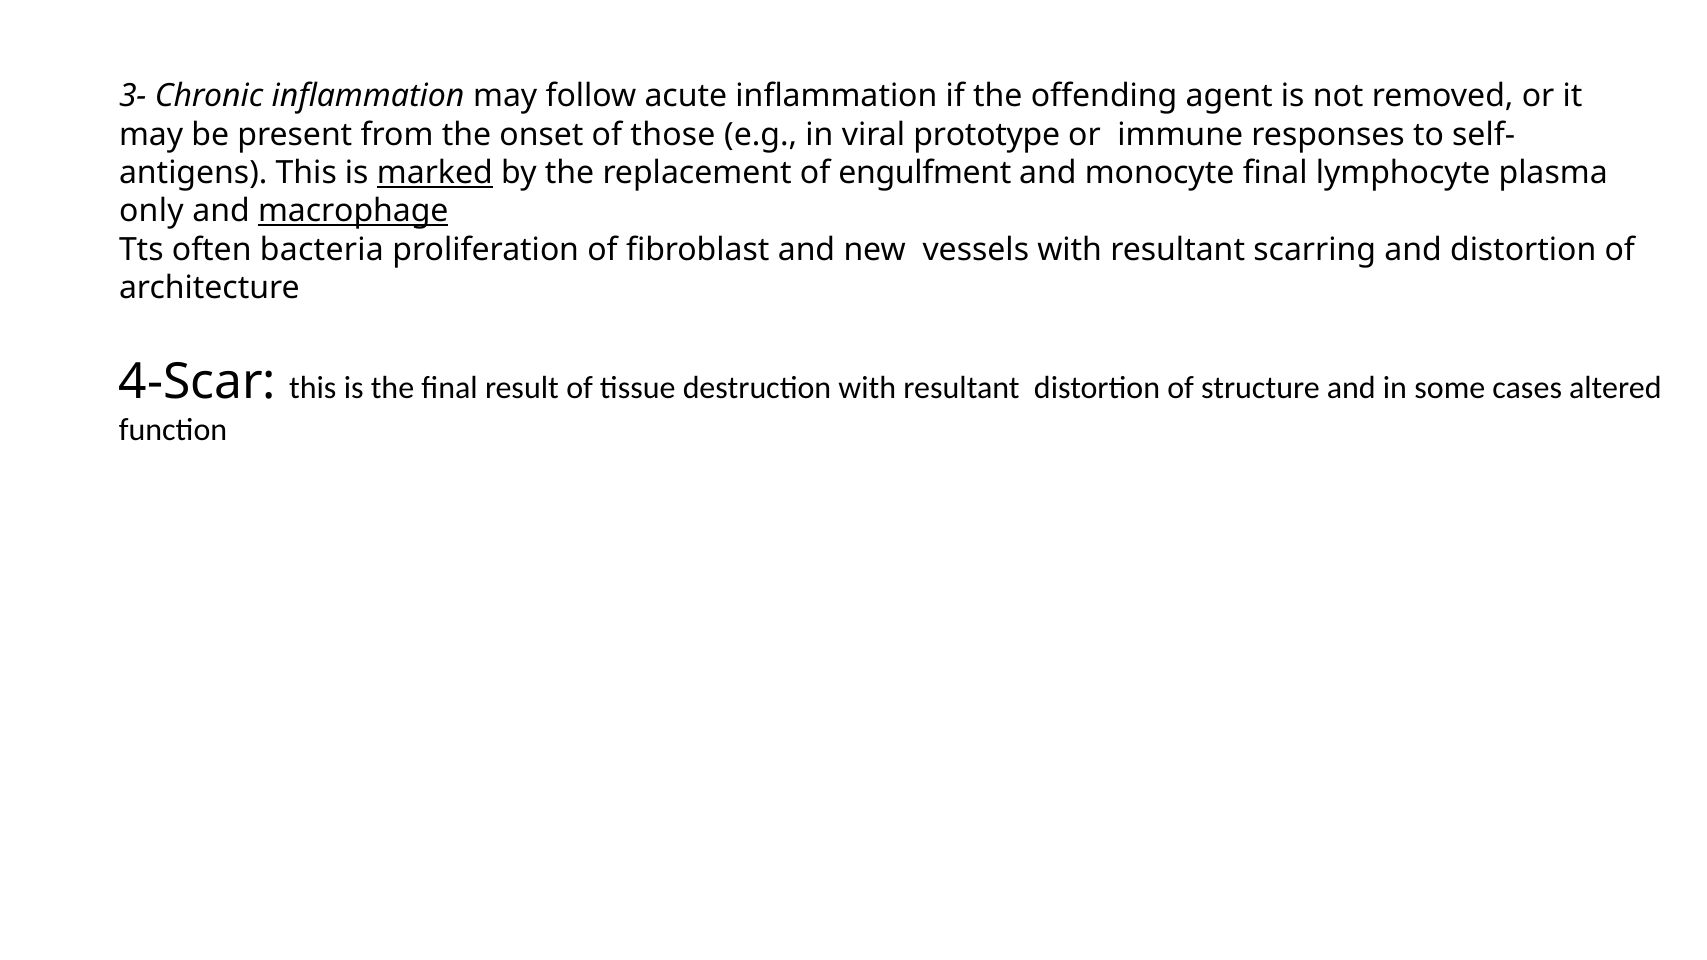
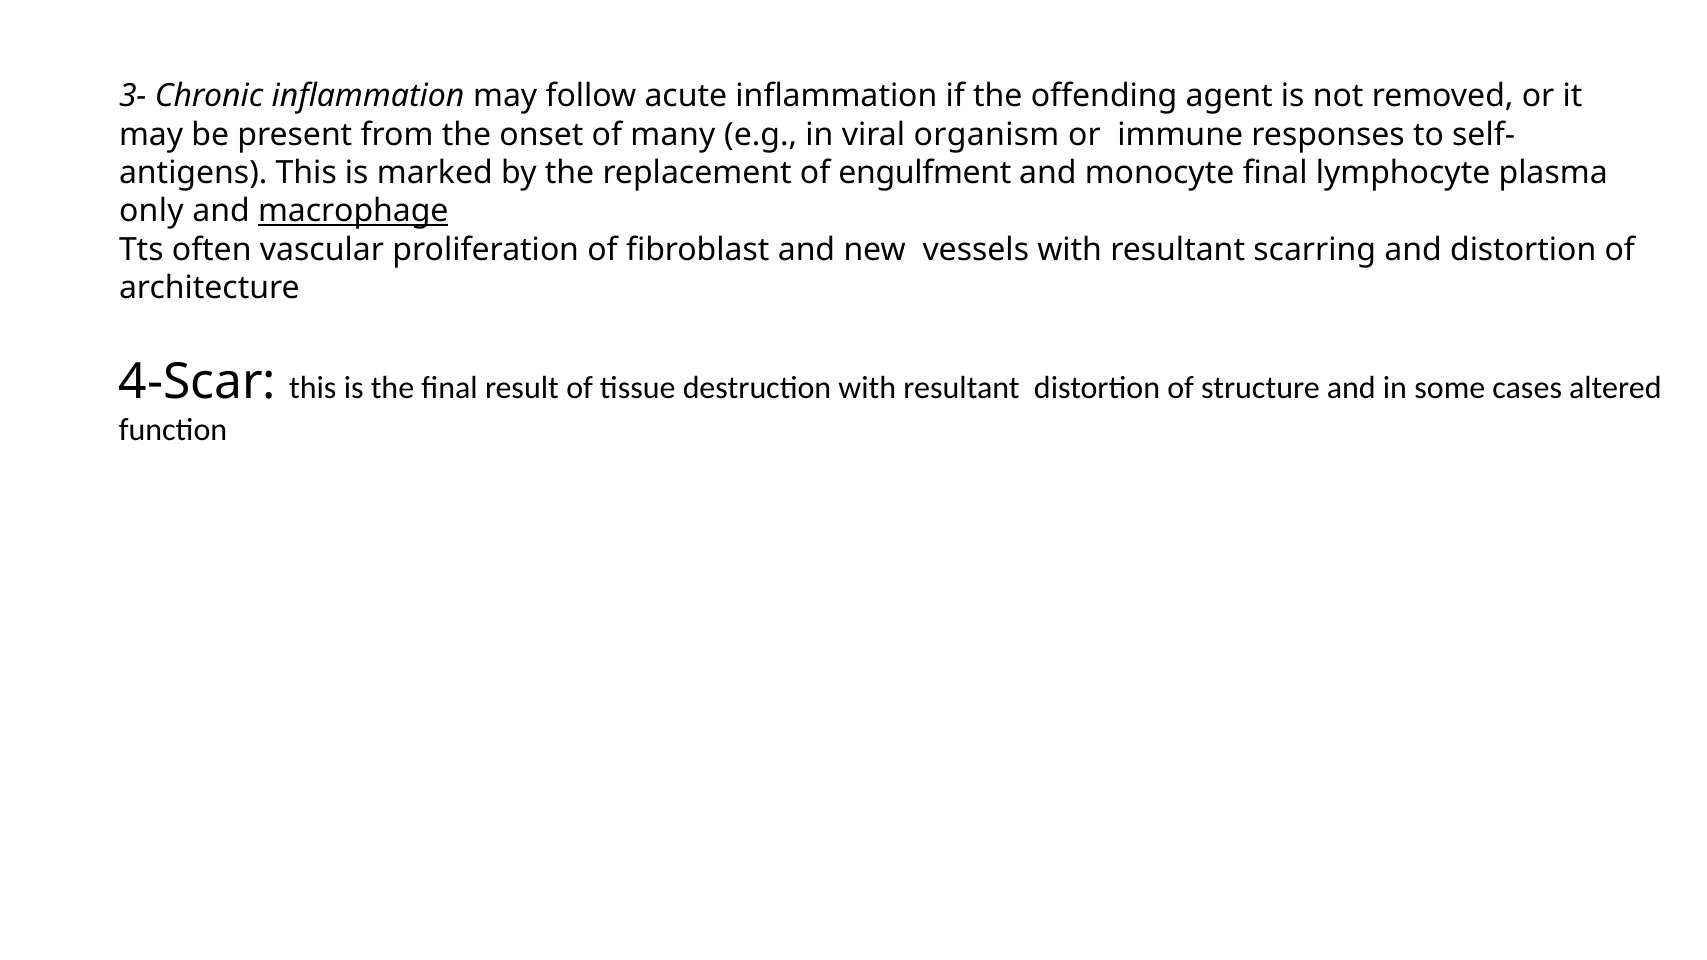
those: those -> many (673, 135)
prototype: prototype -> organism (987, 135)
marked underline: present -> none (435, 173)
bacteria: bacteria -> vascular (322, 250)
